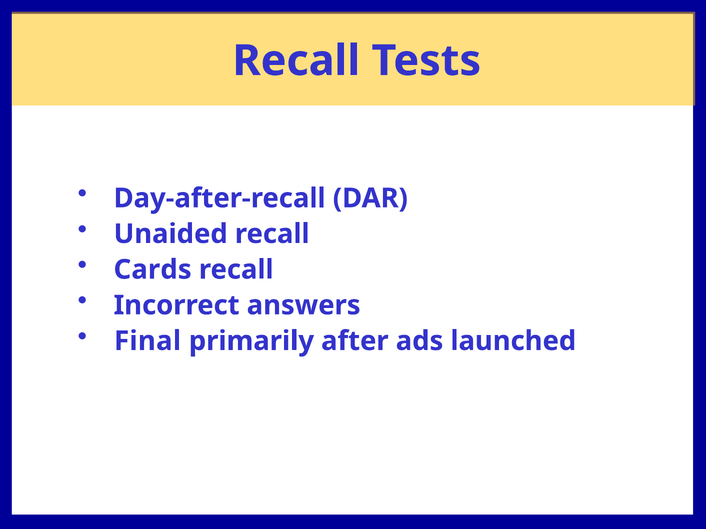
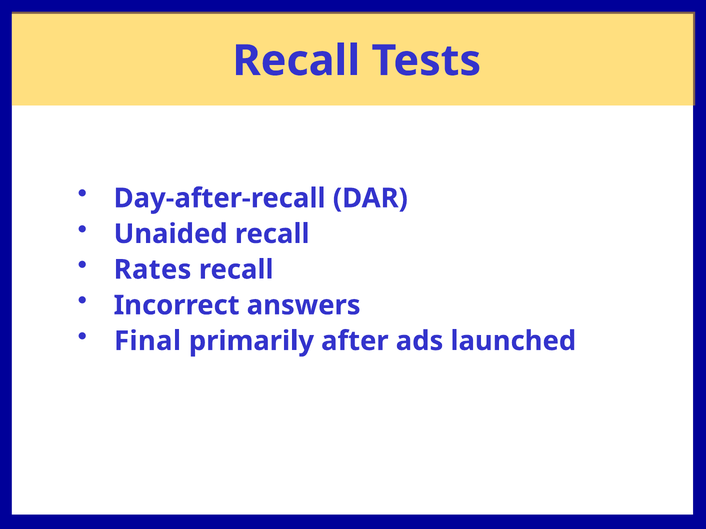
Cards: Cards -> Rates (153, 270)
